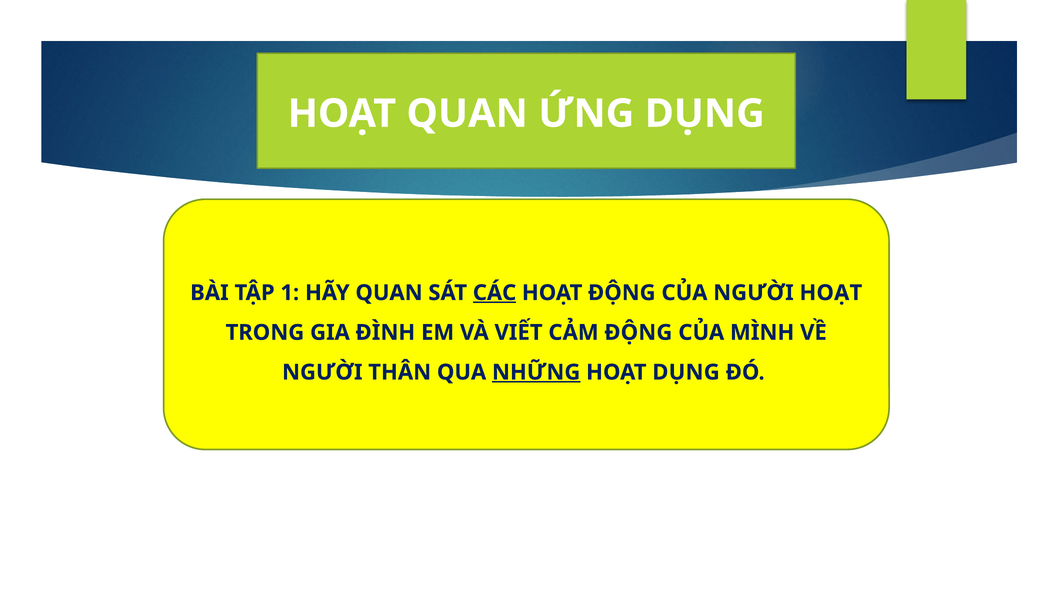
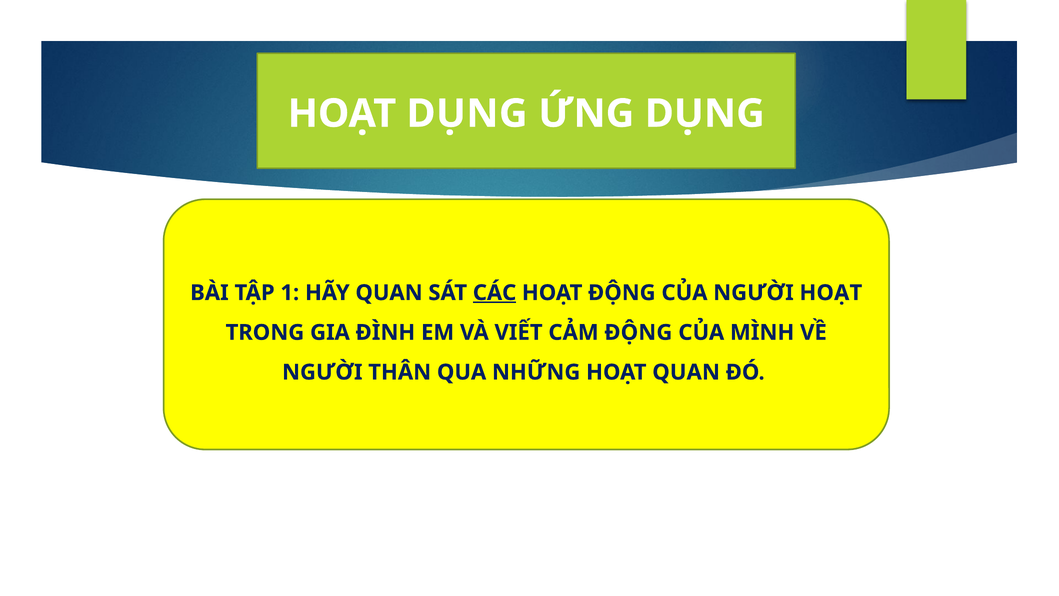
HOẠT QUAN: QUAN -> DỤNG (467, 114)
NHỮNG underline: present -> none (536, 372)
HOẠT DỤNG: DỤNG -> QUAN (686, 372)
